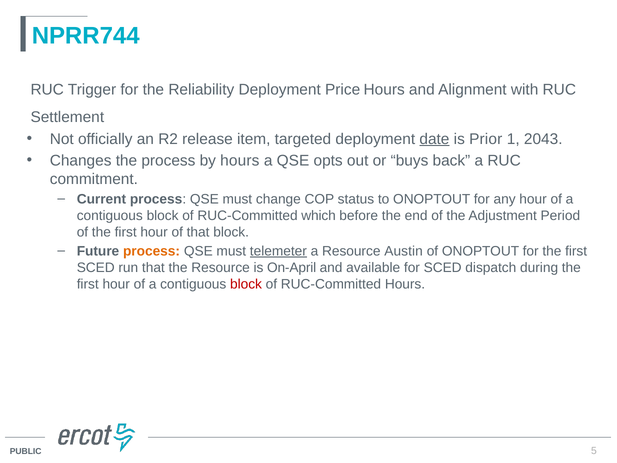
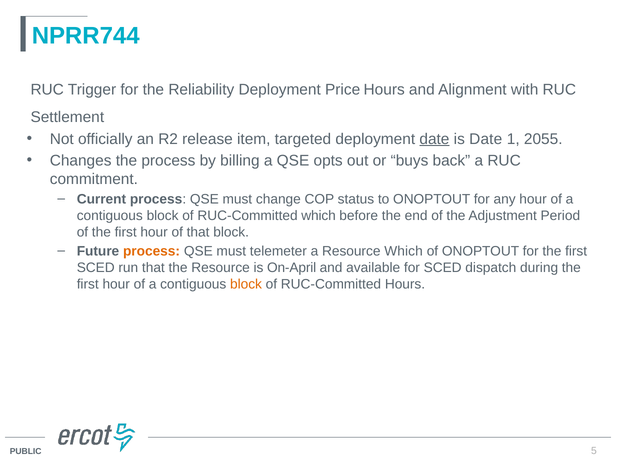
is Prior: Prior -> Date (486, 139)
2043: 2043 -> 2055 (543, 139)
by hours: hours -> billing (240, 160)
telemeter underline: present -> none (278, 251)
Resource Austin: Austin -> Which (404, 251)
block colour: red -> orange (246, 284)
